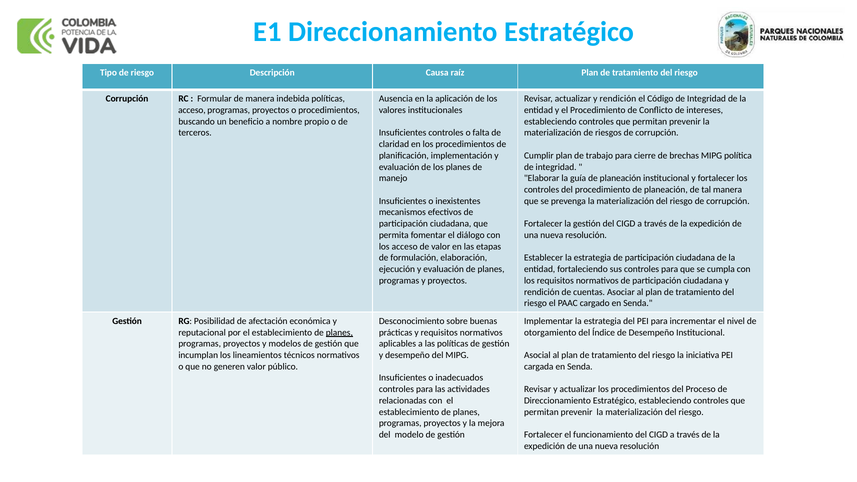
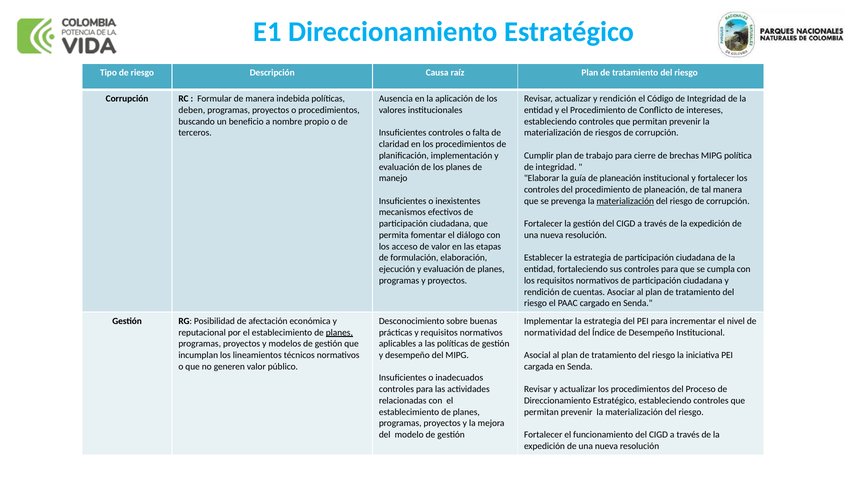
acceso: acceso -> deben (192, 110)
materialización underline: none -> present (625, 201)
otorgamiento: otorgamiento -> normatividad (550, 333)
